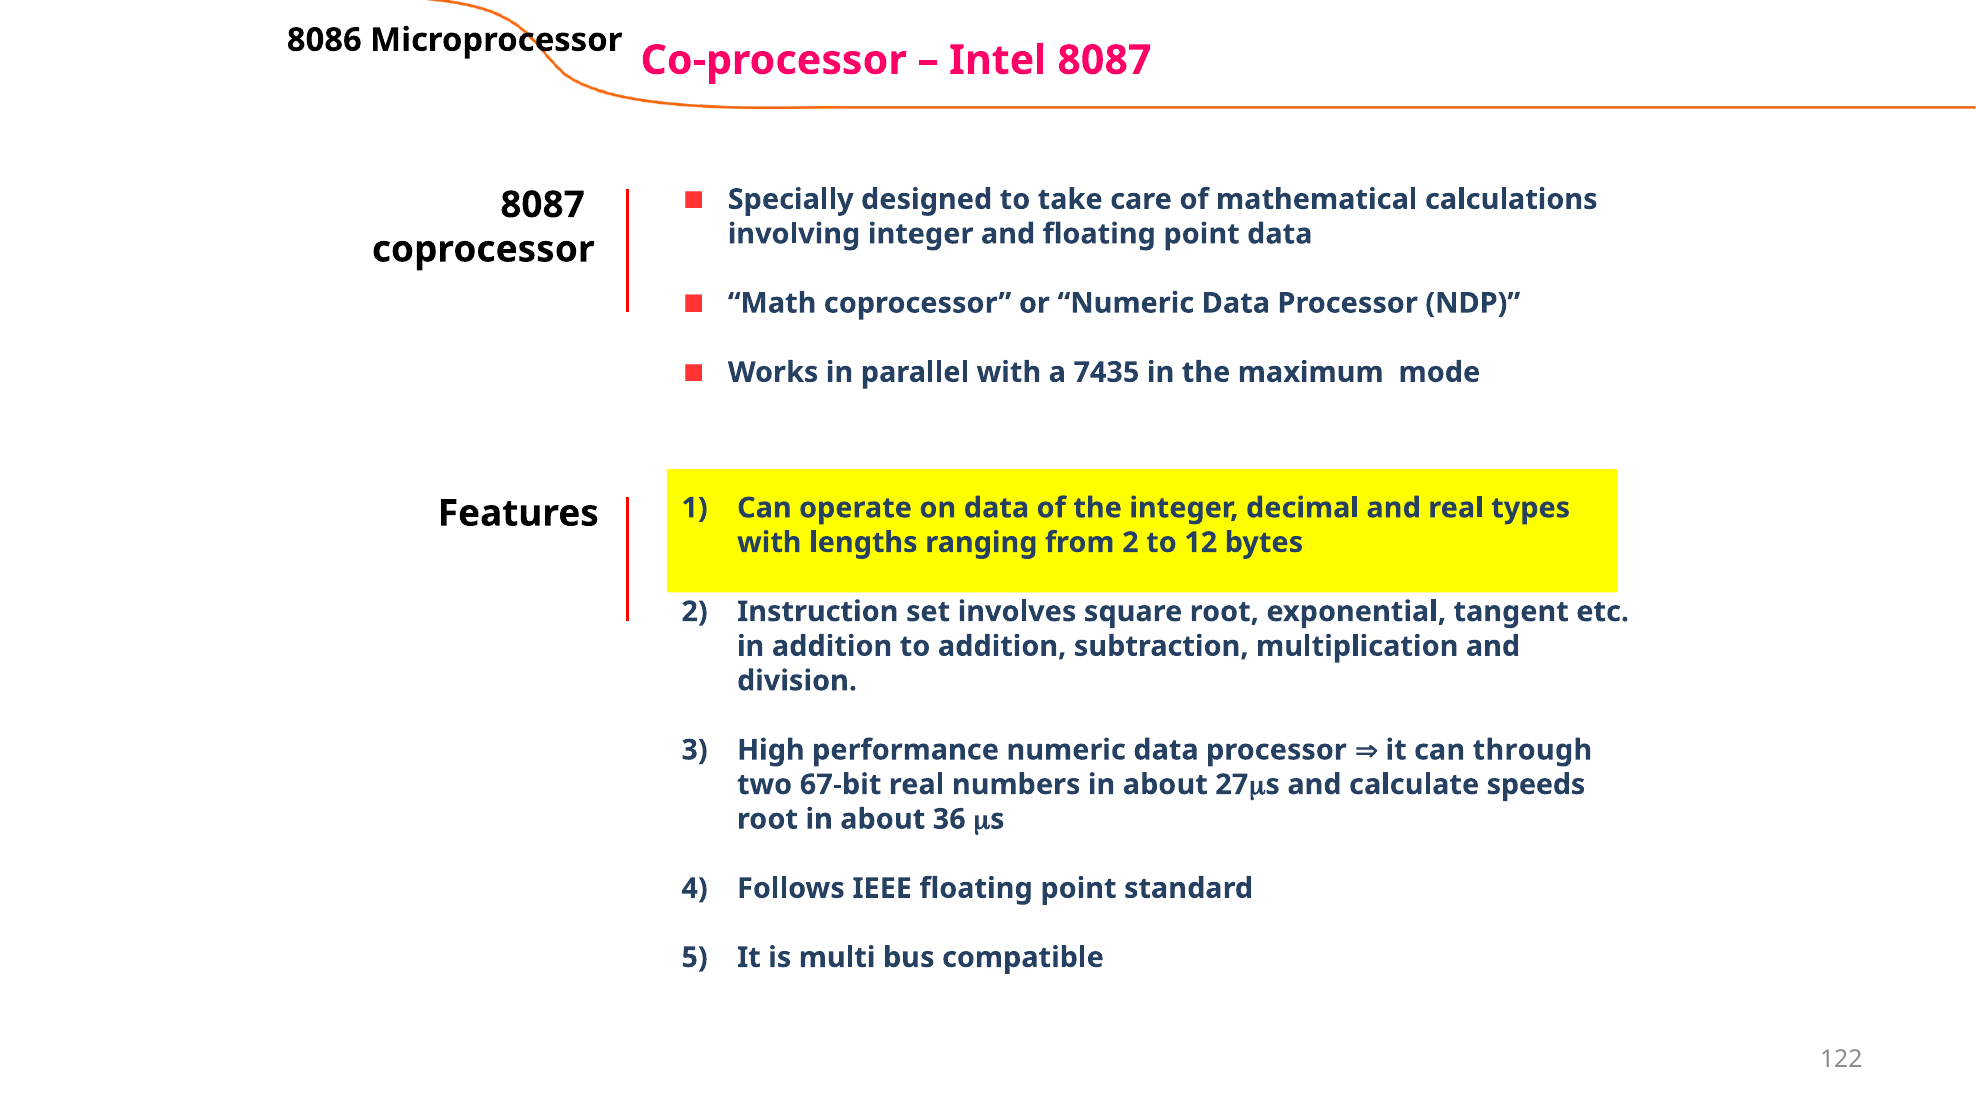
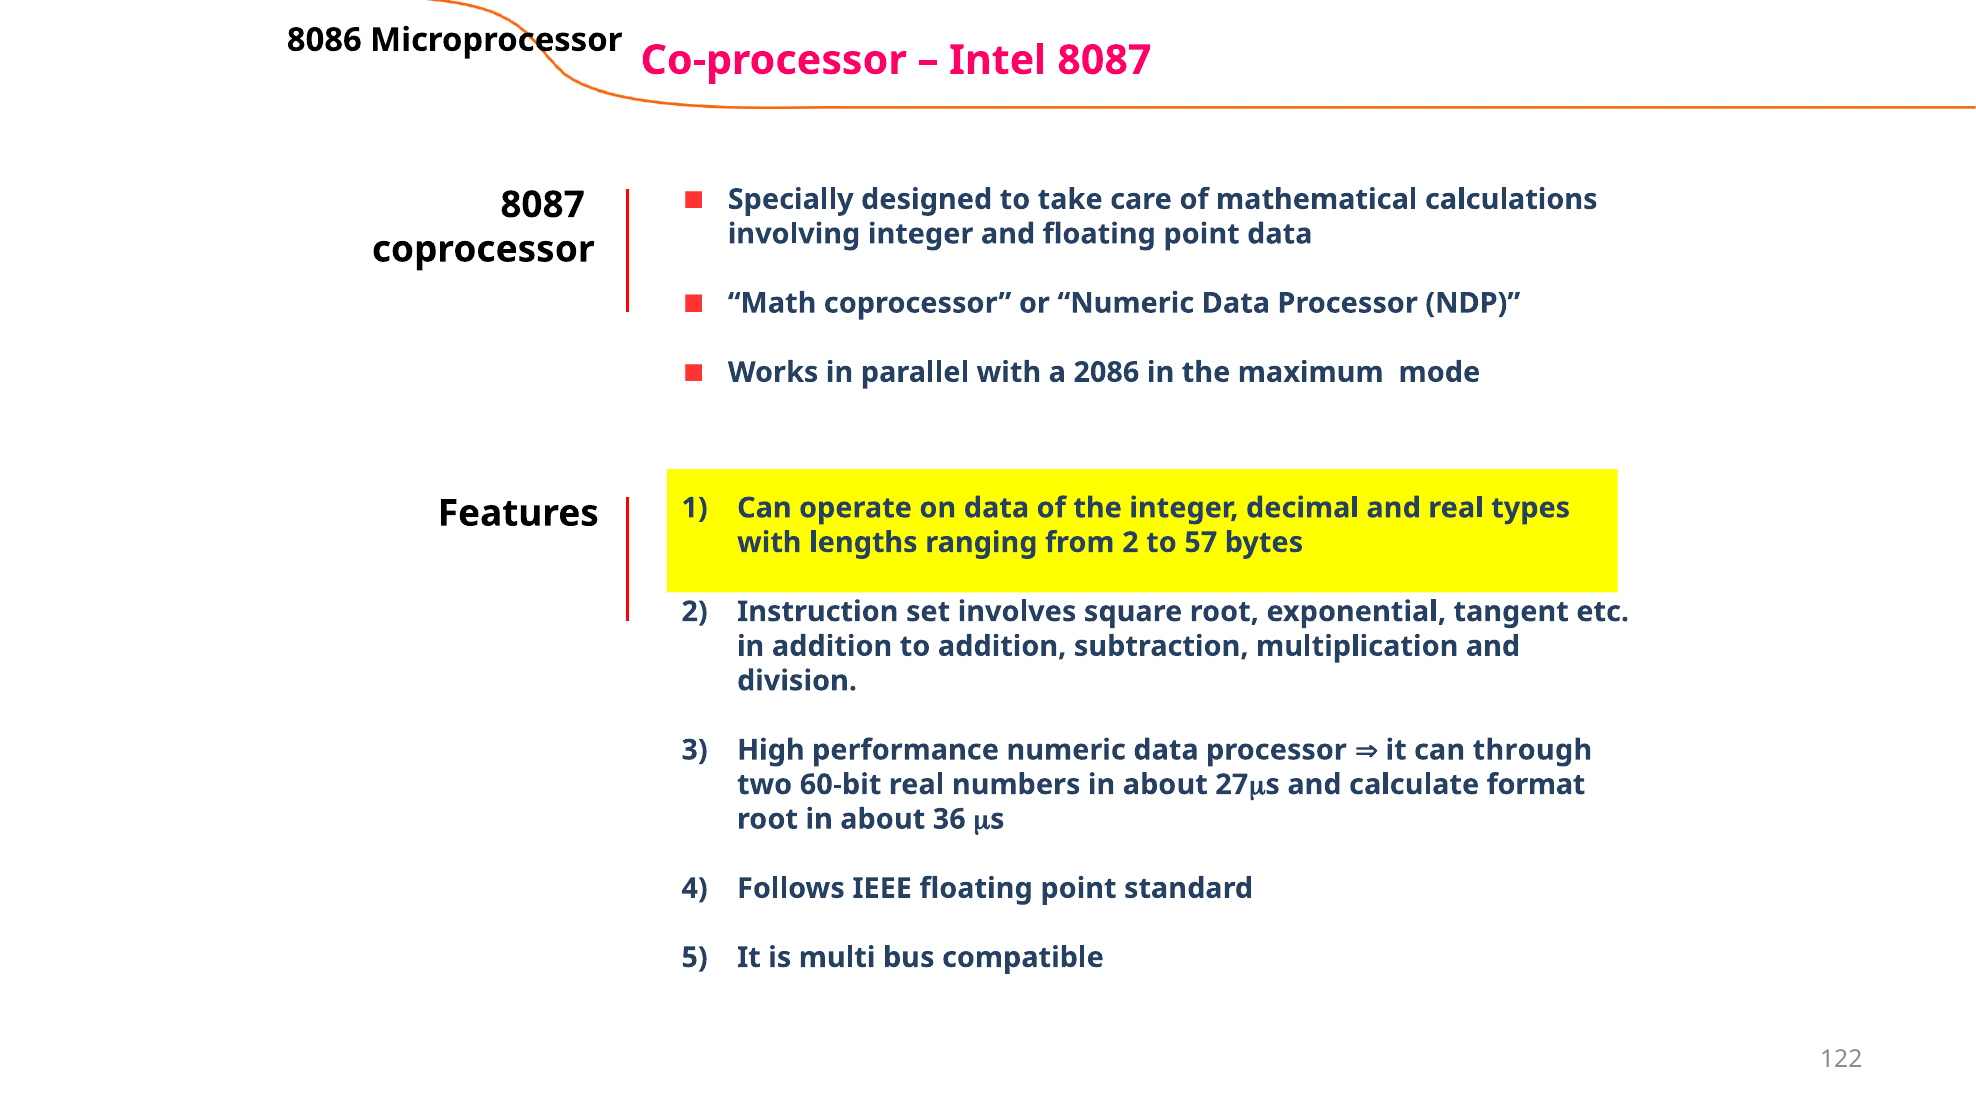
7435: 7435 -> 2086 (1106, 372)
12: 12 -> 57 (1201, 543)
67-bit: 67-bit -> 60-bit (841, 785)
speeds: speeds -> format (1536, 785)
